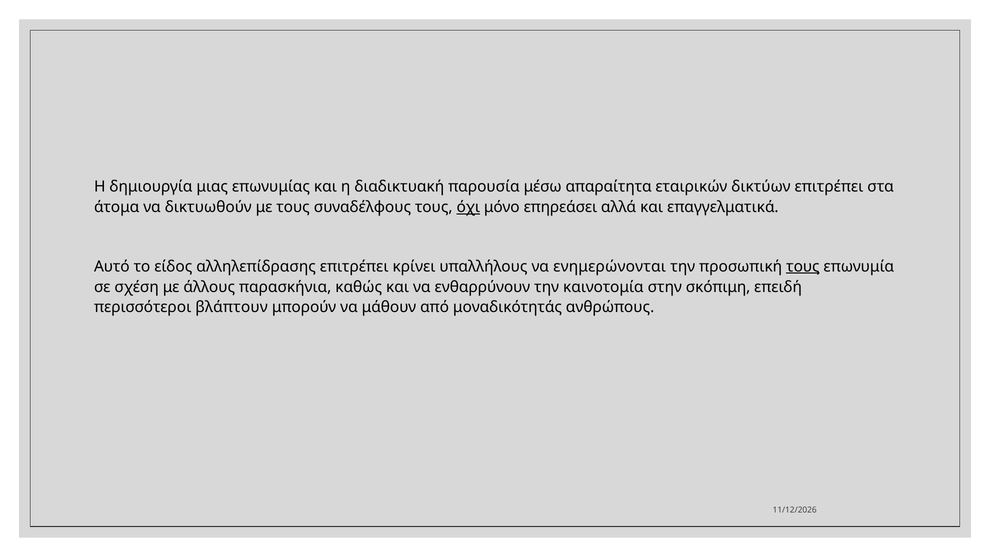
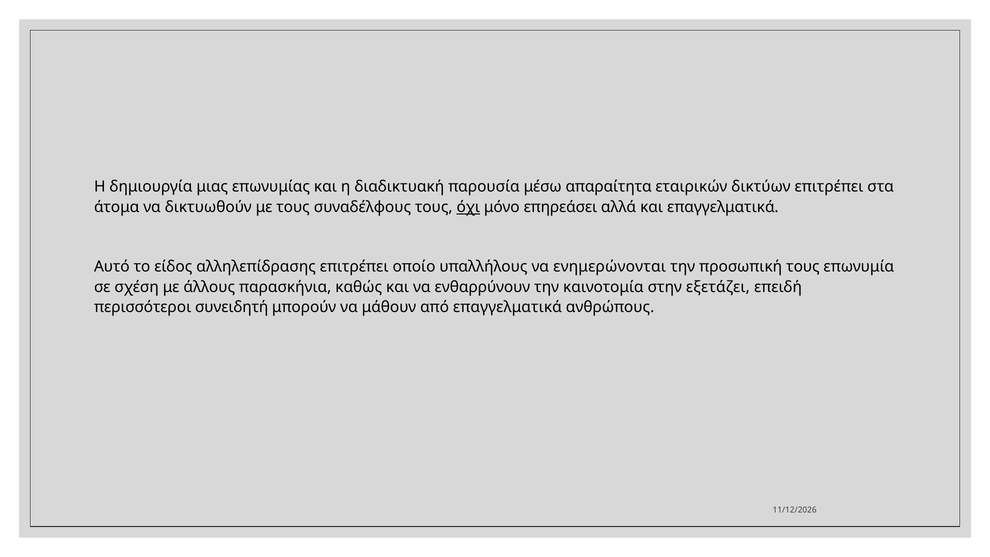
κρίνει: κρίνει -> οποίο (414, 266)
τους underline: present -> none (803, 266)
σκόπιμη: σκόπιμη -> εξετάζει (718, 287)
βλάπτουν: βλάπτουν -> συνειδητή (232, 307)
από μοναδικότητάς: μοναδικότητάς -> επαγγελματικά (507, 307)
